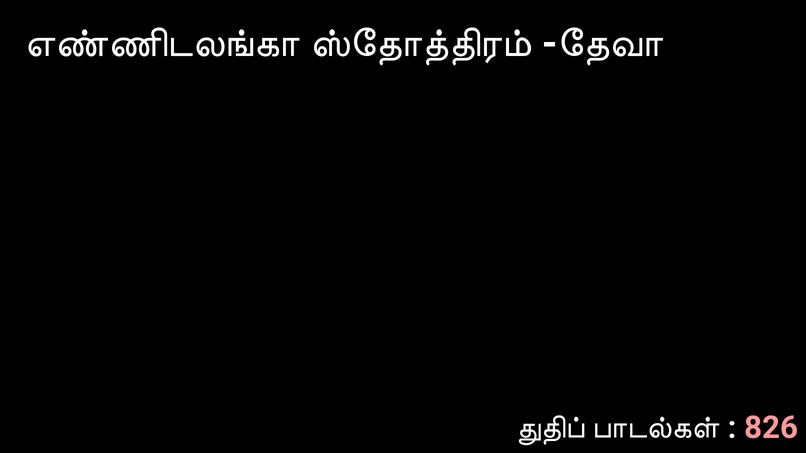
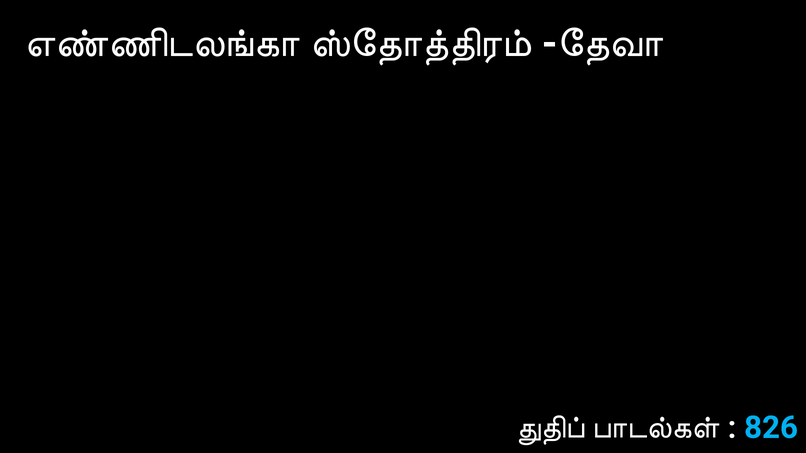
826 colour: pink -> light blue (771, 428)
